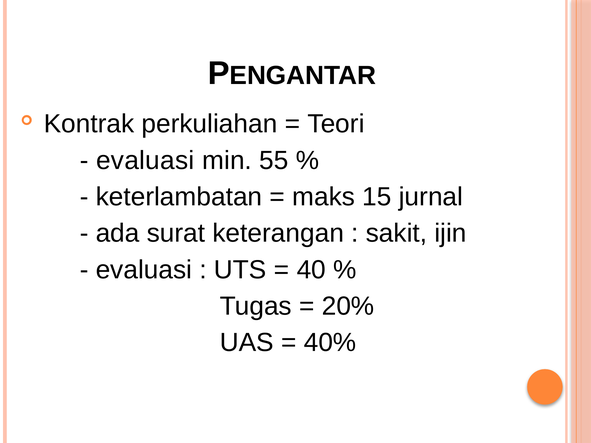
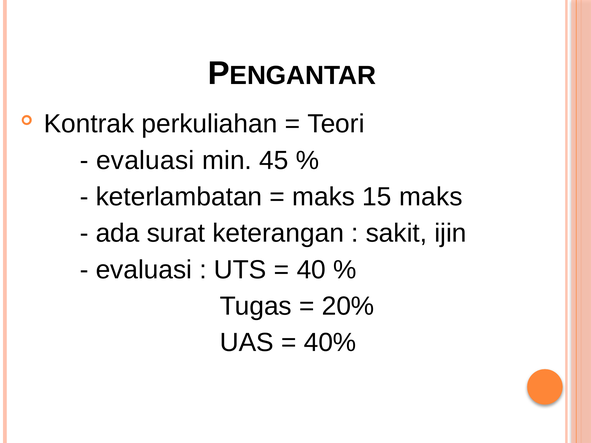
55: 55 -> 45 (274, 160)
15 jurnal: jurnal -> maks (431, 197)
